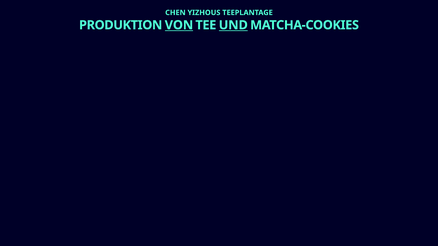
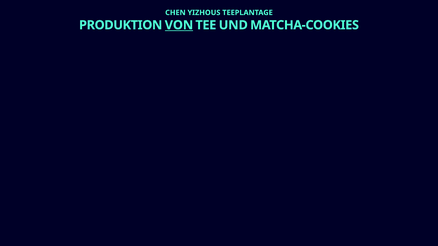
UND underline: present -> none (233, 25)
